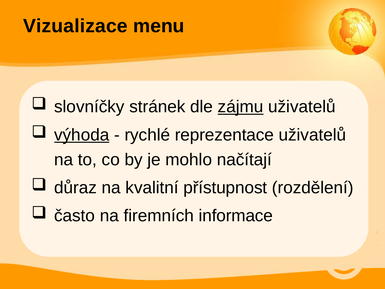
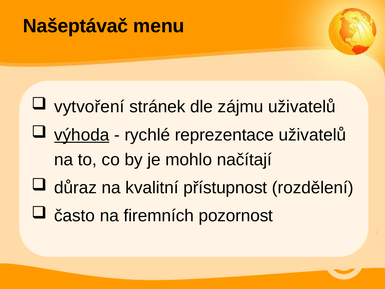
Vizualizace: Vizualizace -> Našeptávač (76, 26)
slovníčky: slovníčky -> vytvoření (89, 107)
zájmu underline: present -> none (241, 107)
informace: informace -> pozornost (236, 216)
